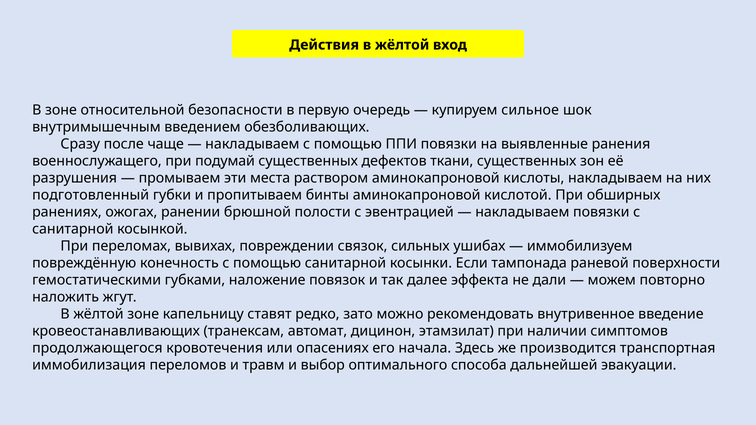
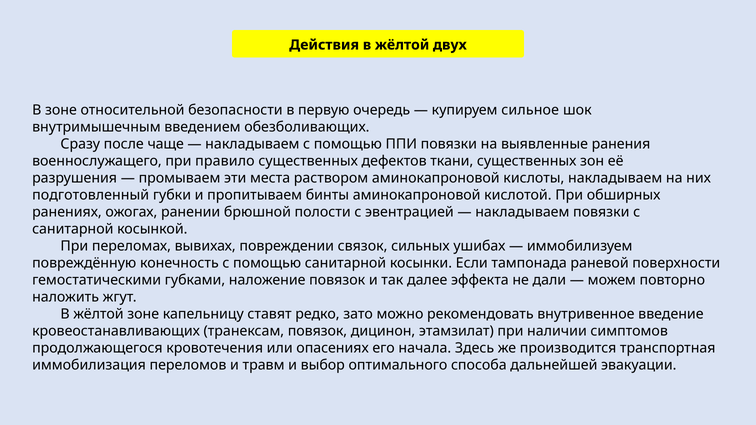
вход: вход -> двух (450, 45)
подумай: подумай -> правило (225, 161)
транексам автомат: автомат -> повязок (318, 331)
